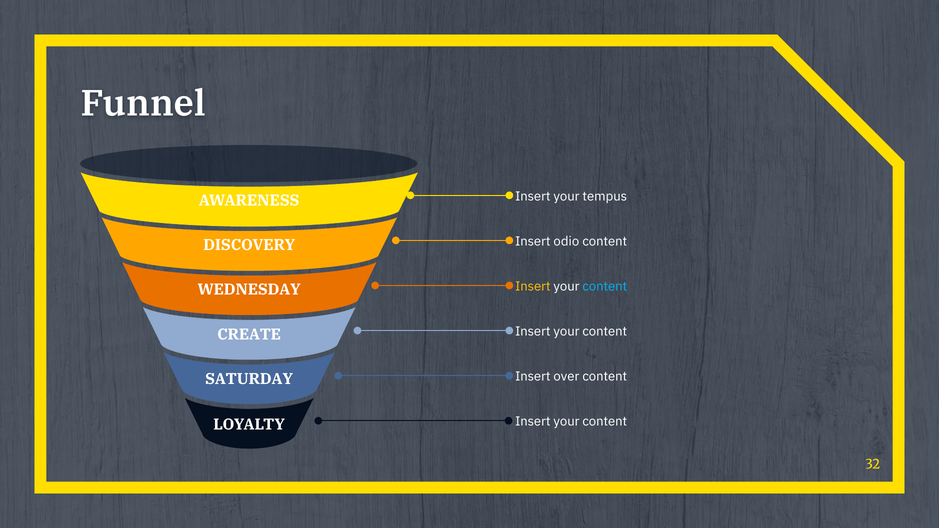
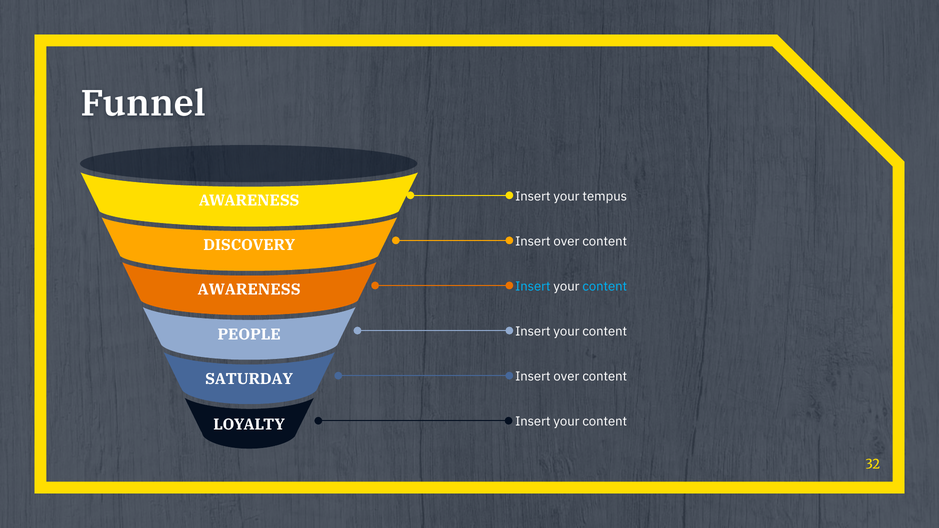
odio: odio -> over (566, 241)
Insert colour: yellow -> light blue (533, 286)
WEDNESDAY: WEDNESDAY -> AWARENESS (249, 290)
CREATE: CREATE -> PEOPLE (249, 335)
